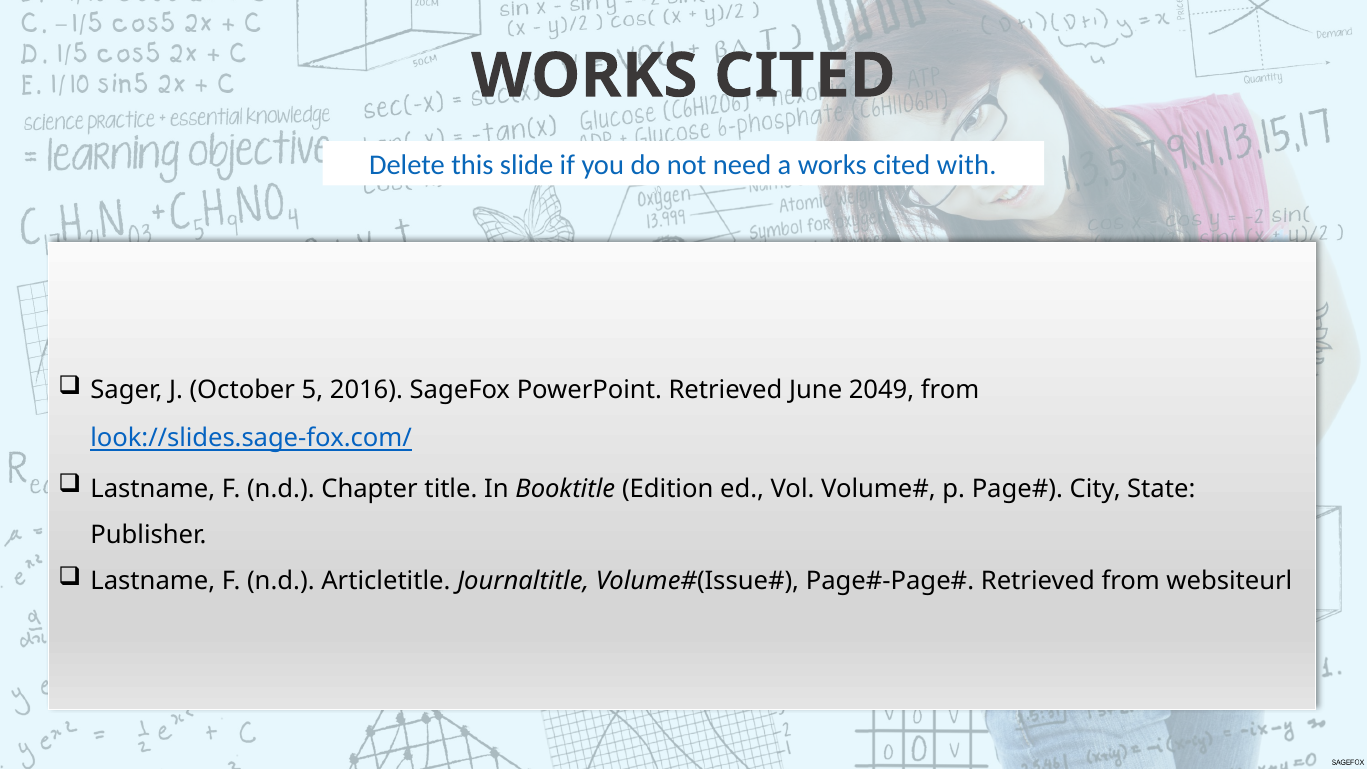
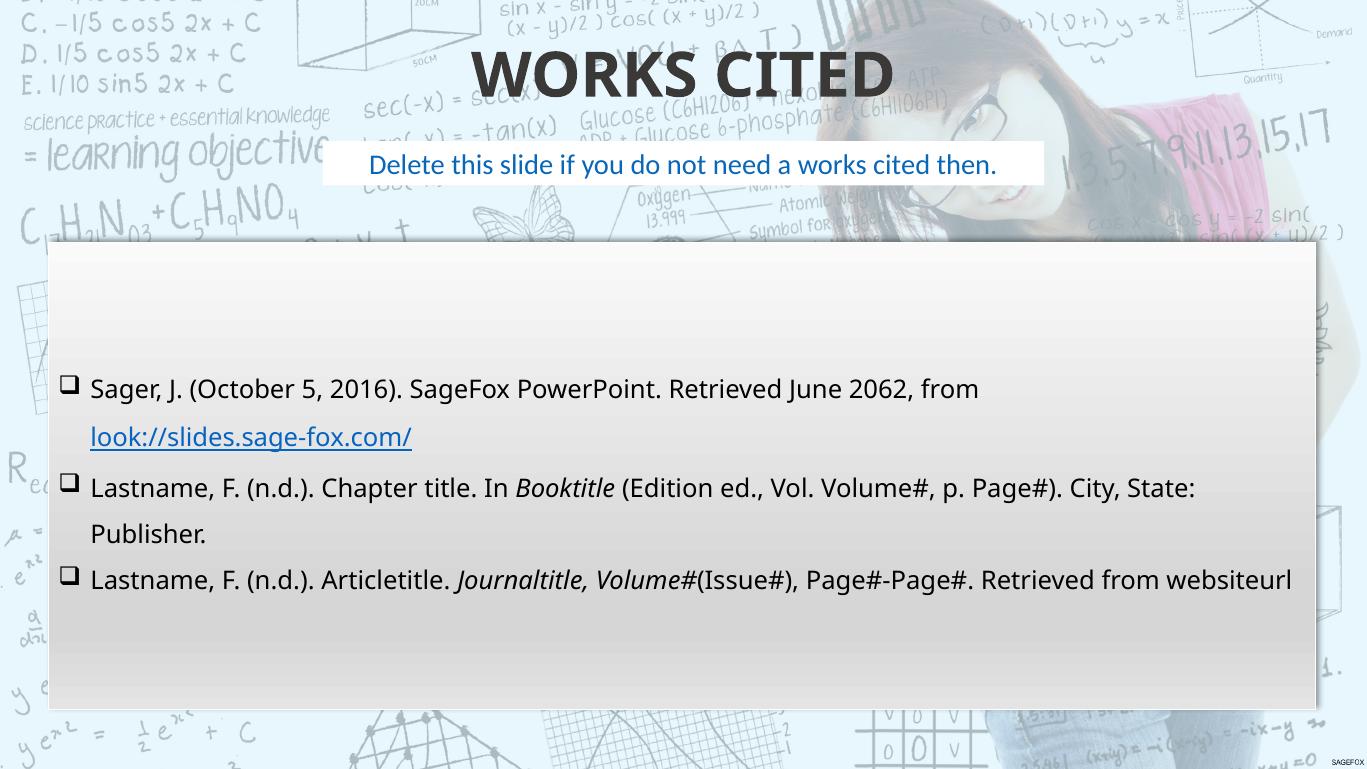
with: with -> then (967, 165)
2049: 2049 -> 2062 (882, 390)
